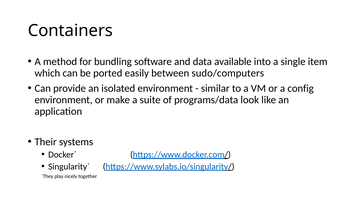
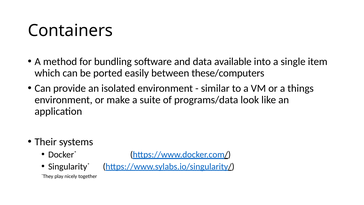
sudo/computers: sudo/computers -> these/computers (228, 73)
config: config -> things (301, 88)
